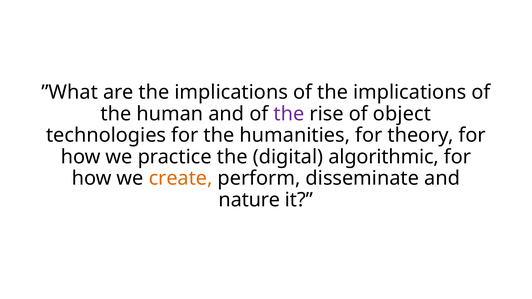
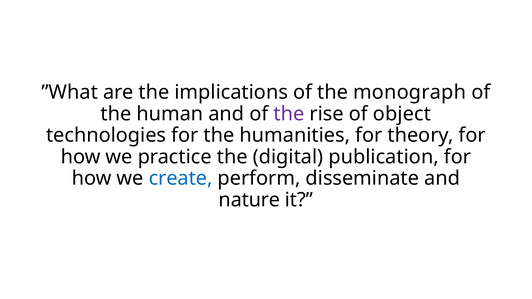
of the implications: implications -> monograph (410, 92)
algorithmic: algorithmic -> publication (384, 157)
create colour: orange -> blue (181, 179)
